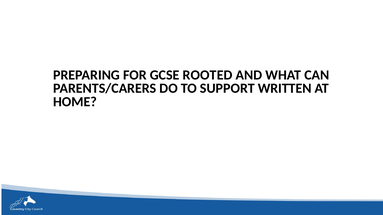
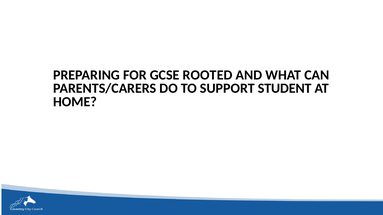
WRITTEN: WRITTEN -> STUDENT (285, 89)
